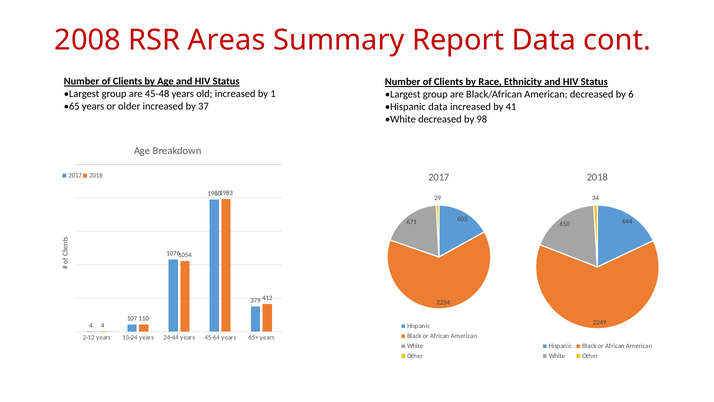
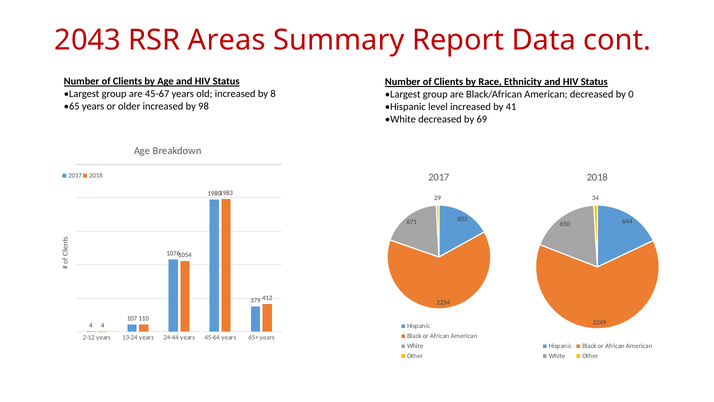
2008: 2008 -> 2043 (88, 40)
45-48: 45-48 -> 45-67 (157, 94)
1: 1 -> 8 (273, 94)
6: 6 -> 0 (631, 94)
37: 37 -> 98 (203, 106)
Hispanic data: data -> level (438, 107)
98: 98 -> 69 (482, 119)
